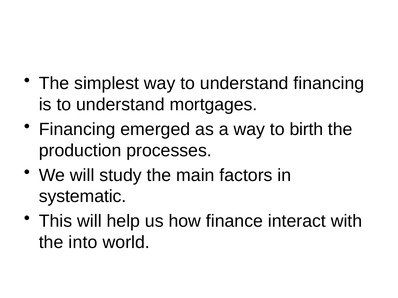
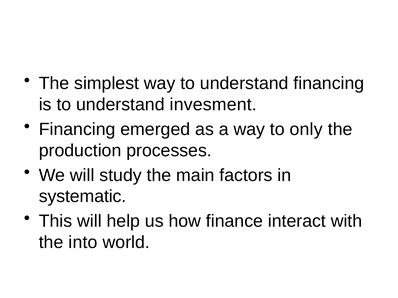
mortgages: mortgages -> invesment (213, 105)
birth: birth -> only (306, 129)
